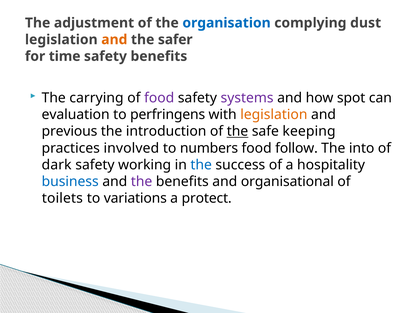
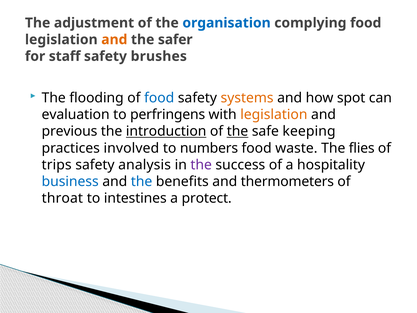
complying dust: dust -> food (366, 23)
time: time -> staff (65, 56)
safety benefits: benefits -> brushes (159, 56)
carrying: carrying -> flooding (97, 98)
food colour: purple -> blue (159, 98)
systems colour: purple -> orange (247, 98)
introduction underline: none -> present (166, 131)
follow: follow -> waste (296, 148)
into: into -> flies (362, 148)
dark: dark -> trips (57, 165)
working: working -> analysis (145, 165)
the colour: blue -> purple (201, 165)
the colour: purple -> blue (142, 181)
organisational: organisational -> thermometers (287, 181)
toilets: toilets -> throat (62, 198)
variations: variations -> intestines (135, 198)
